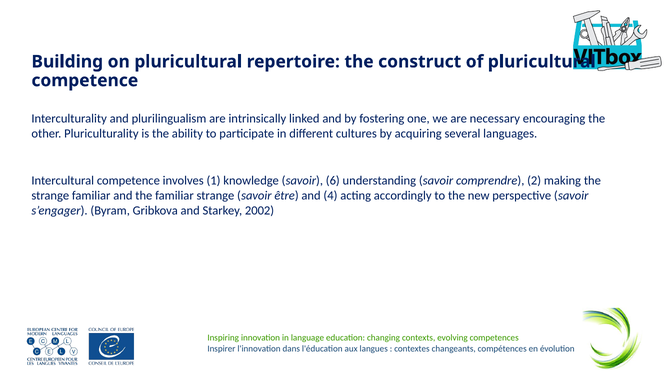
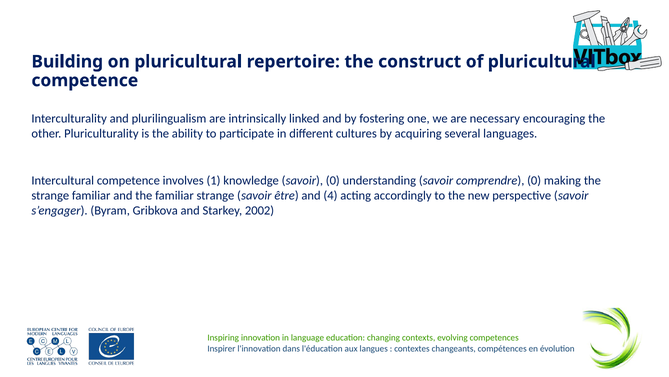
savoir 6: 6 -> 0 (333, 180)
comprendre 2: 2 -> 0 (534, 180)
